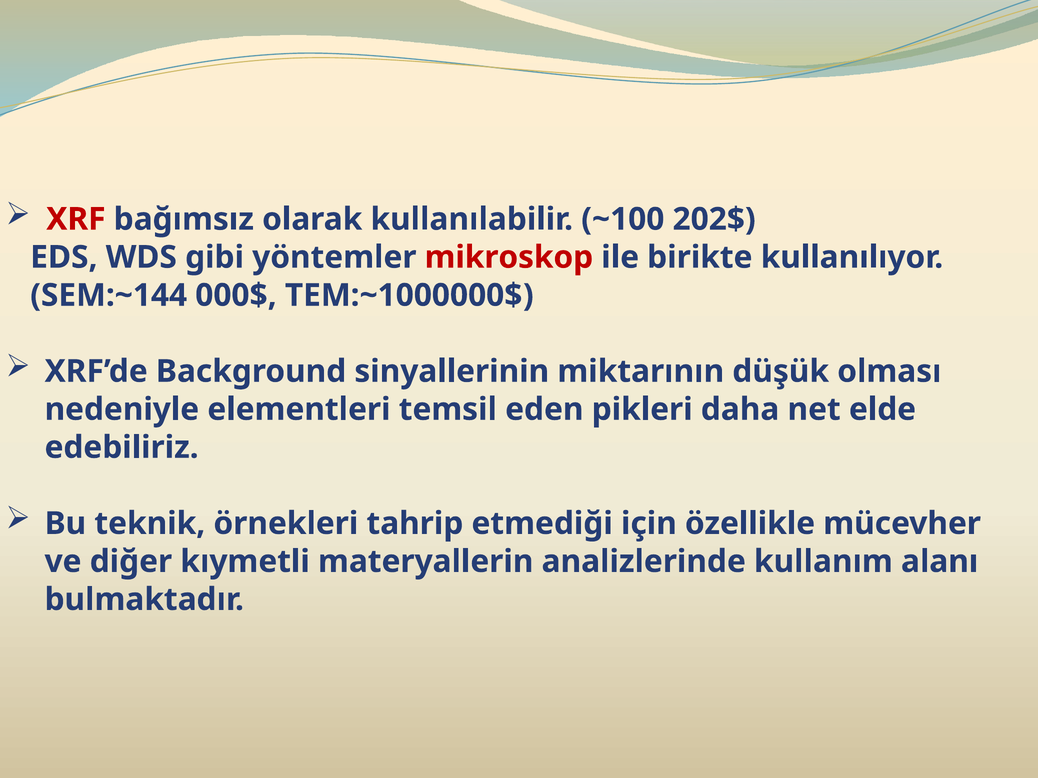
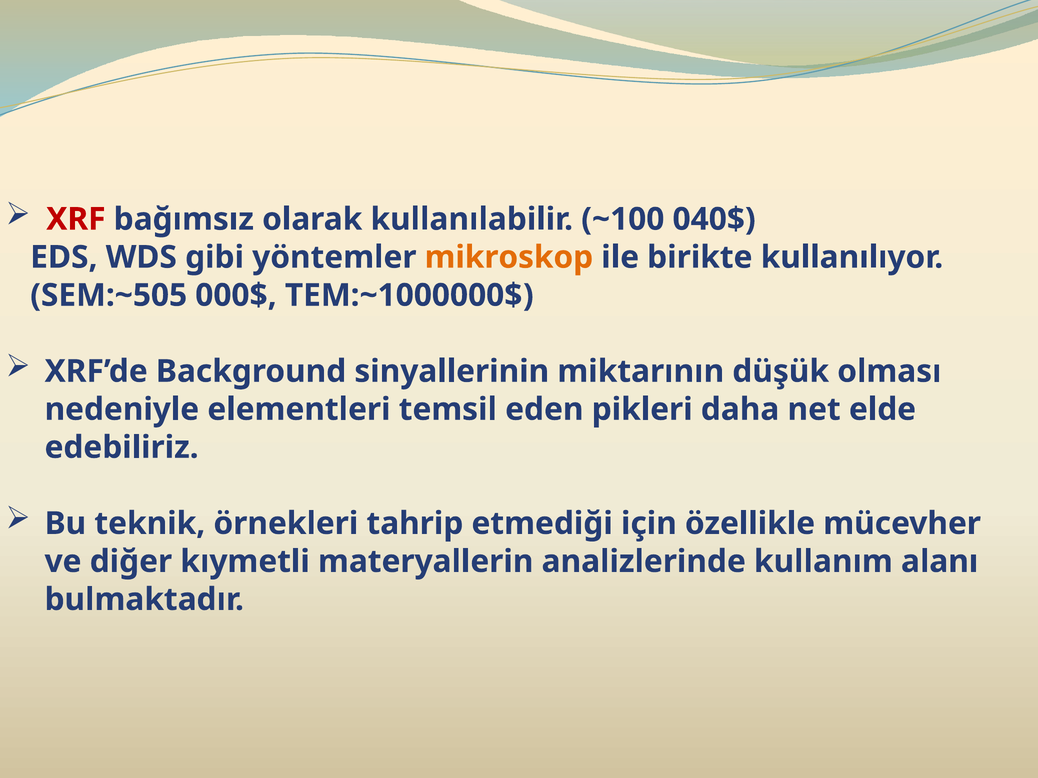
202$: 202$ -> 040$ (714, 219)
mikroskop colour: red -> orange (509, 257)
SEM:~144: SEM:~144 -> SEM:~505 (109, 295)
